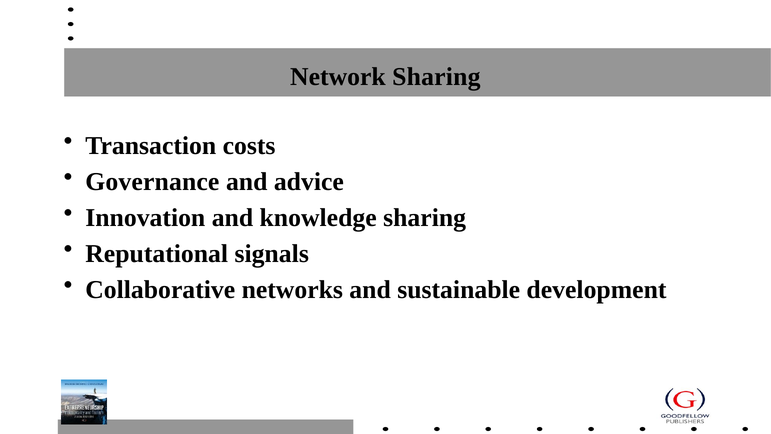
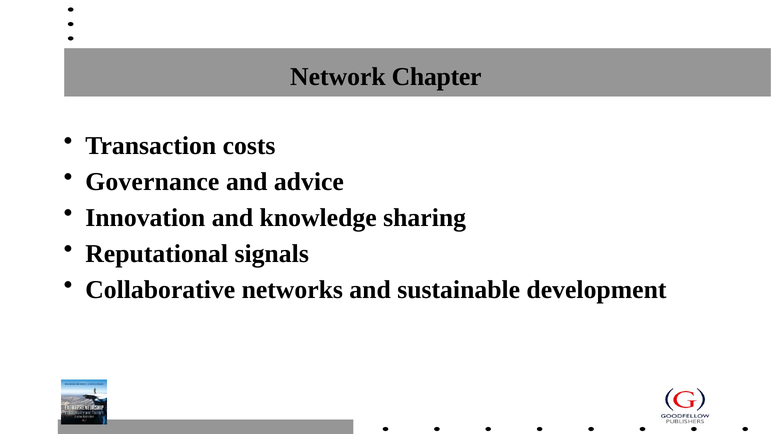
Network Sharing: Sharing -> Chapter (437, 76)
